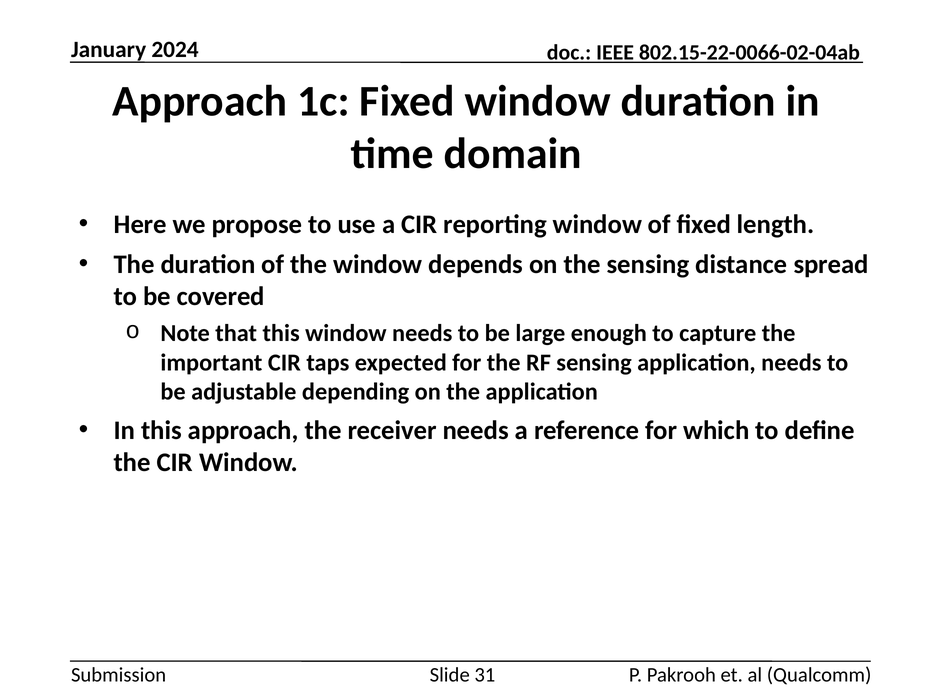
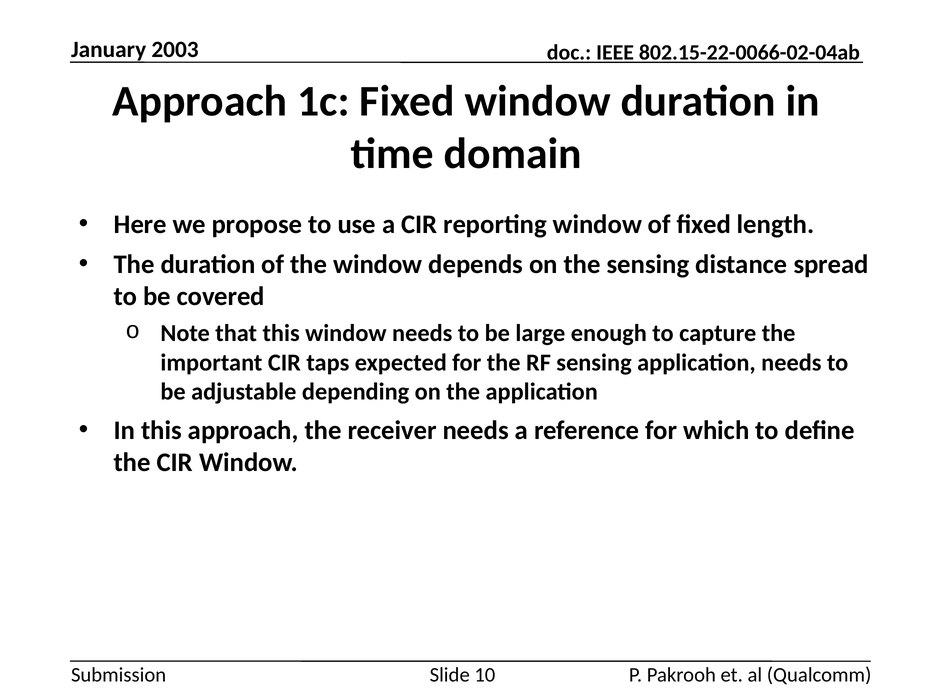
2024: 2024 -> 2003 (175, 50)
31: 31 -> 10 (485, 675)
